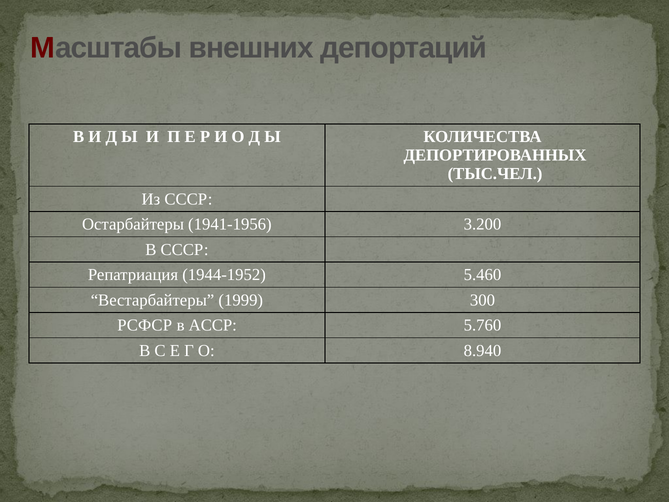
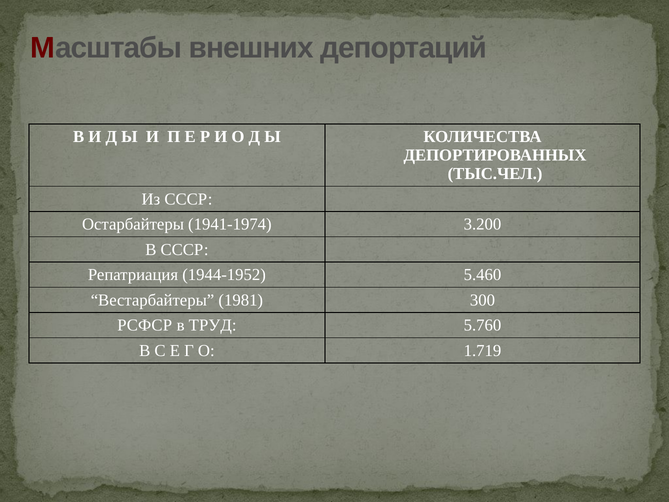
1941-1956: 1941-1956 -> 1941-1974 (230, 224)
1999: 1999 -> 1981 (241, 300)
АССР: АССР -> ТРУД (213, 325)
8.940: 8.940 -> 1.719 (482, 350)
